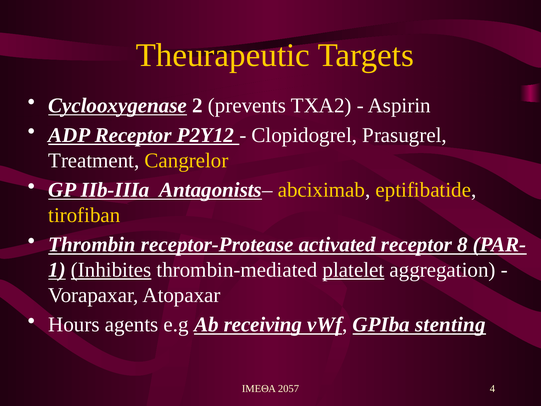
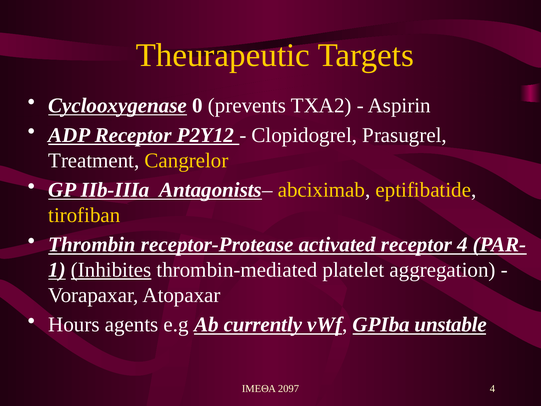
2: 2 -> 0 (198, 106)
receptor 8: 8 -> 4 (462, 245)
platelet underline: present -> none (353, 270)
receiving: receiving -> currently (263, 325)
stenting: stenting -> unstable (451, 325)
2057: 2057 -> 2097 (288, 388)
